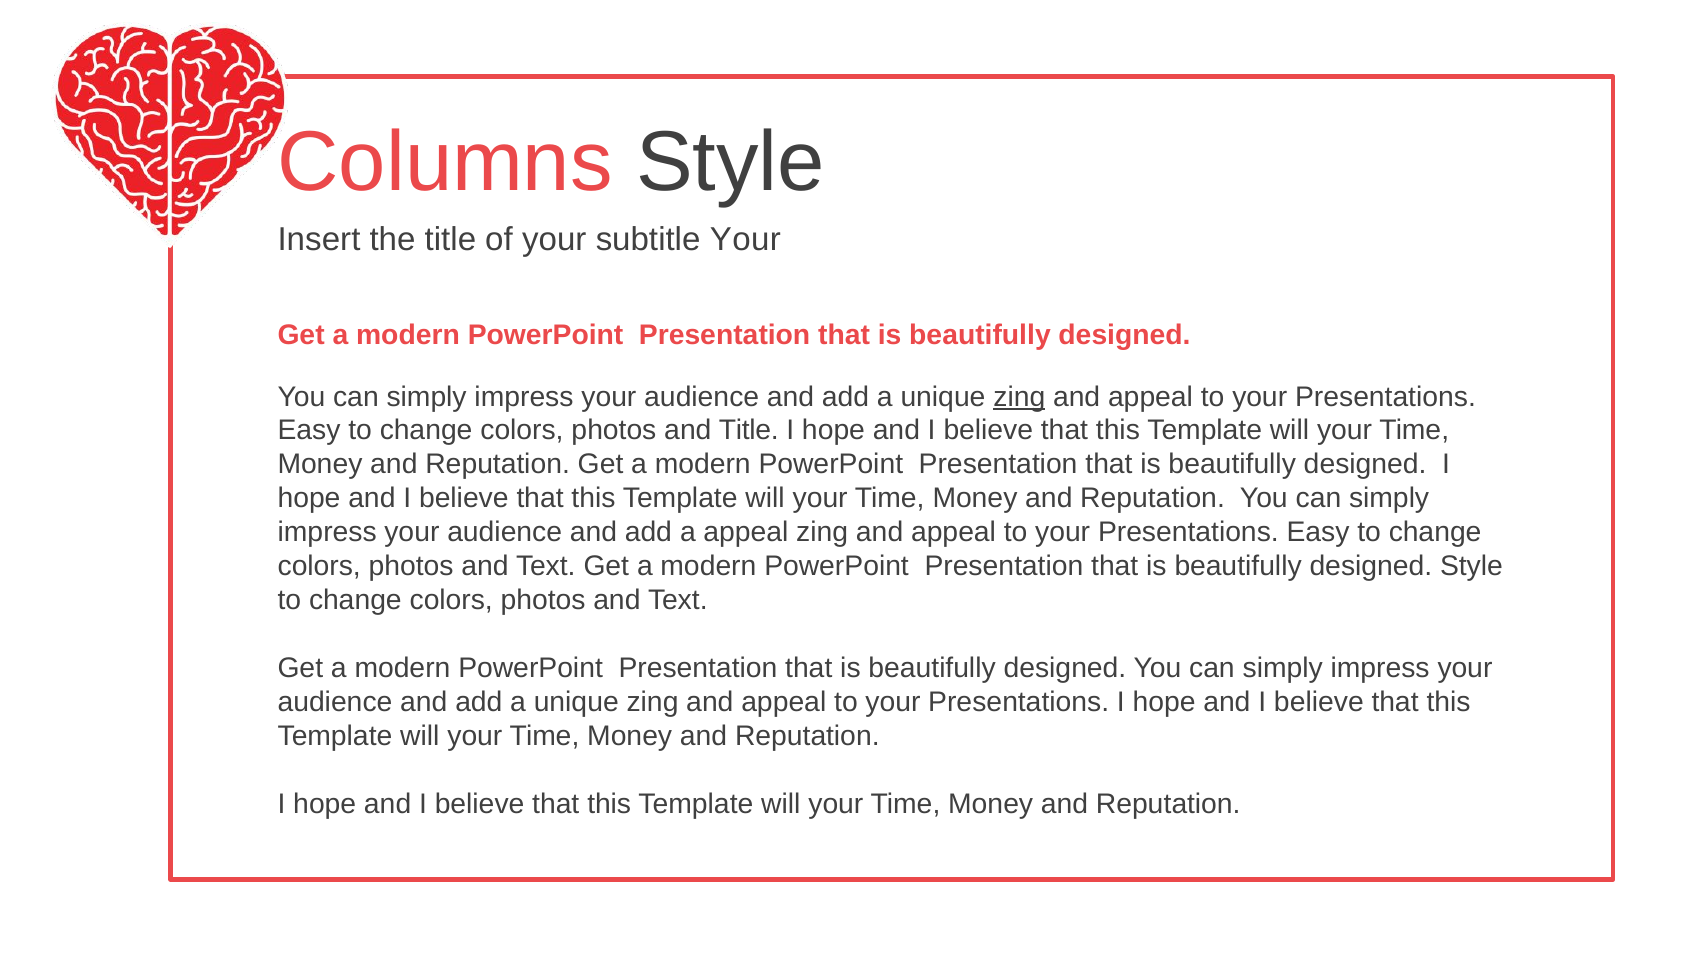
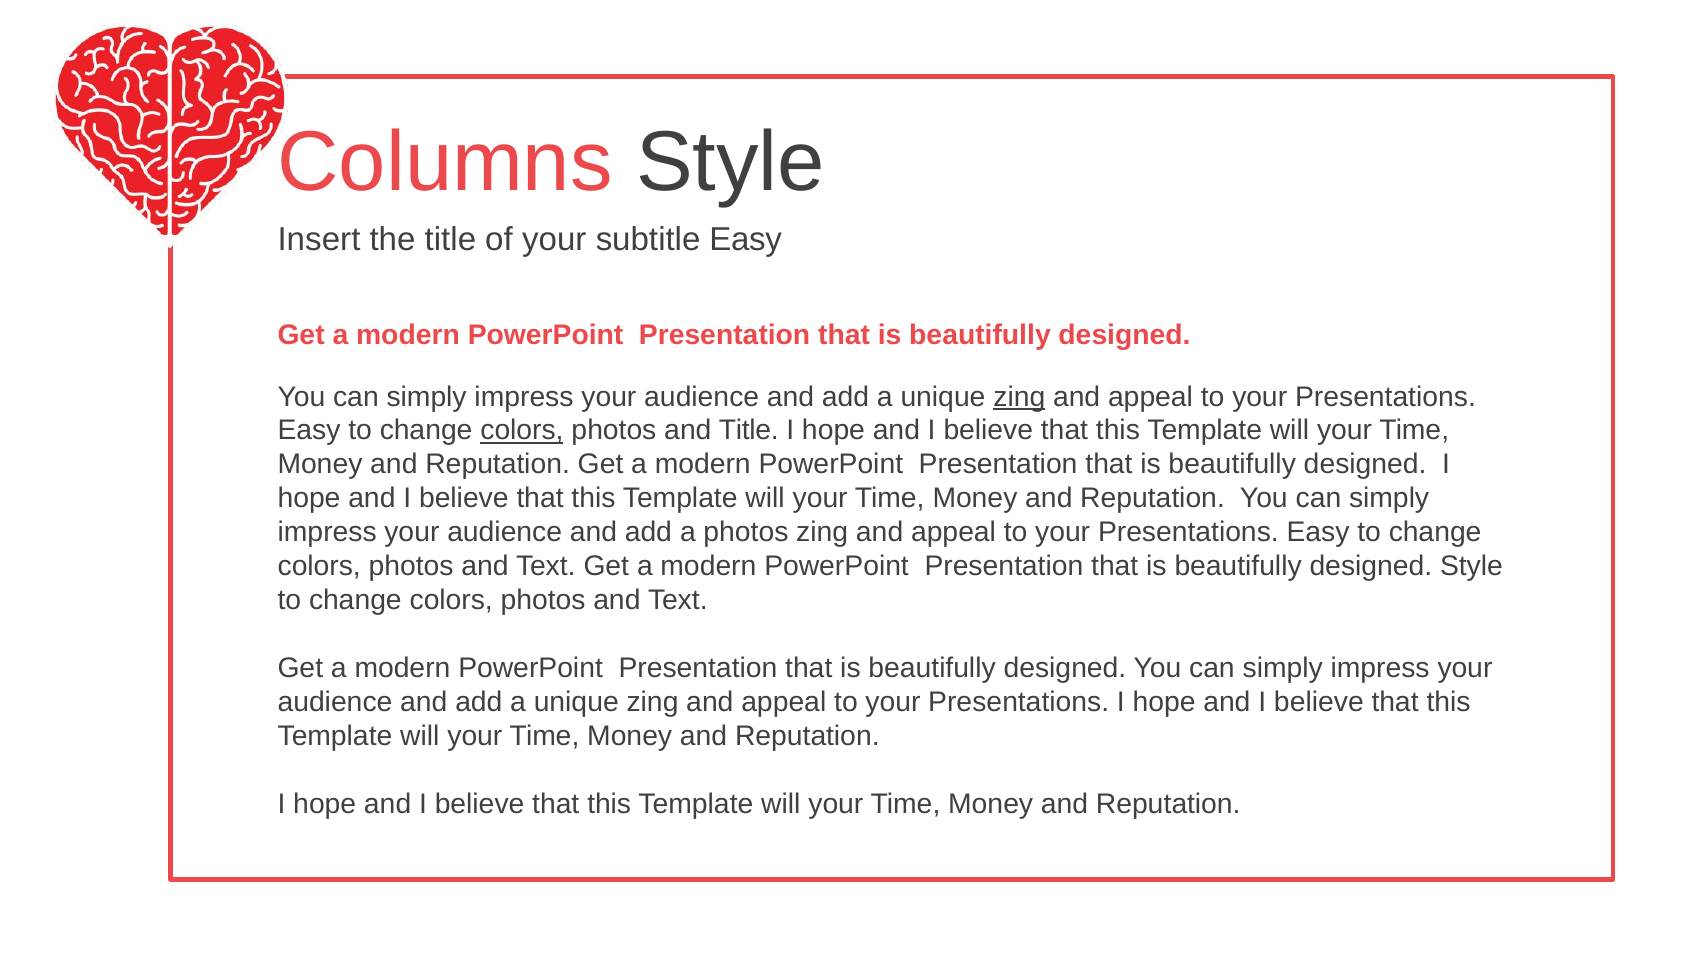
subtitle Your: Your -> Easy (746, 239)
colors underline: none -> present (522, 431)
a appeal: appeal -> photos (746, 533)
